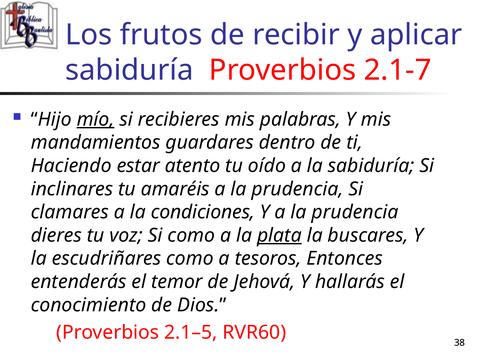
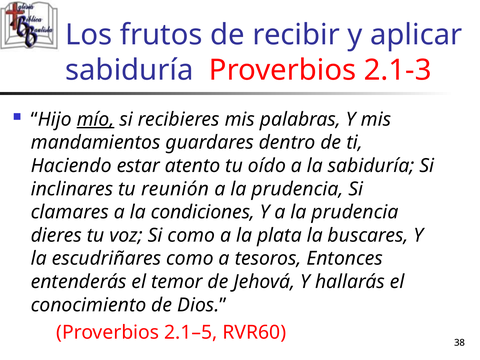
2.1-7: 2.1-7 -> 2.1-3 (398, 70)
amaréis: amaréis -> reunión (175, 189)
plata underline: present -> none (279, 235)
